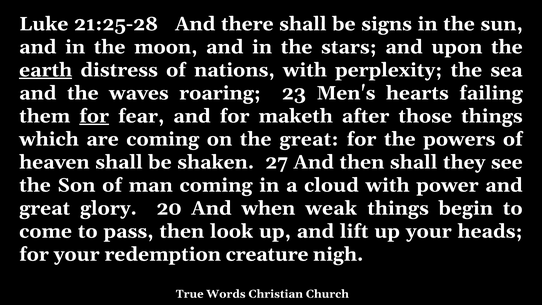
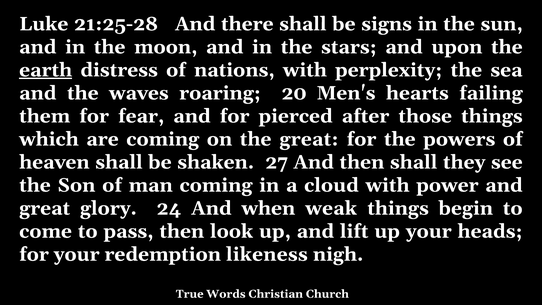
23: 23 -> 20 (294, 93)
for underline: present -> none (94, 116)
maketh: maketh -> pierced (296, 116)
20: 20 -> 24 (169, 208)
creature: creature -> likeness (267, 254)
